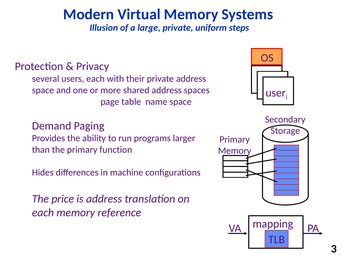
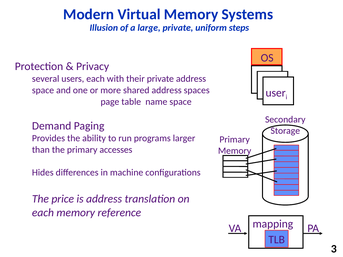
function: function -> accesses (116, 150)
